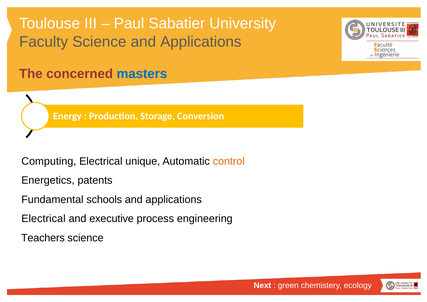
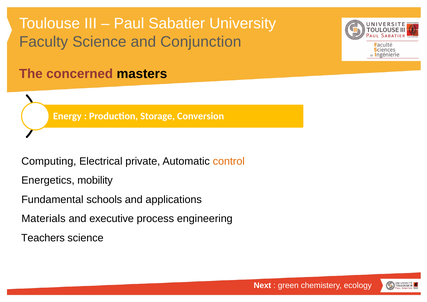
Science and Applications: Applications -> Conjunction (201, 42)
masters colour: blue -> black (142, 74)
unique: unique -> private (143, 161)
patents: patents -> mobility (95, 180)
Electrical: Electrical -> Materials (43, 219)
